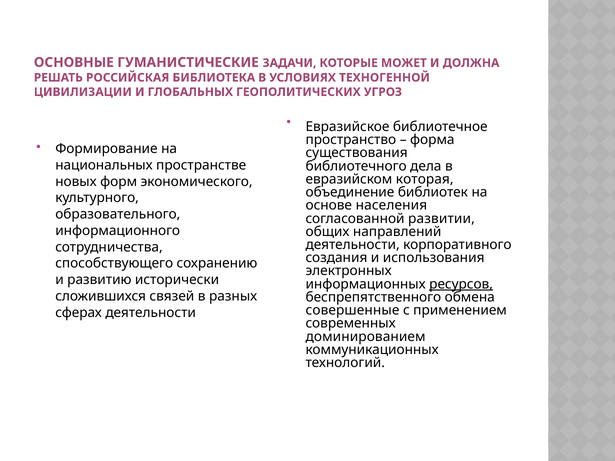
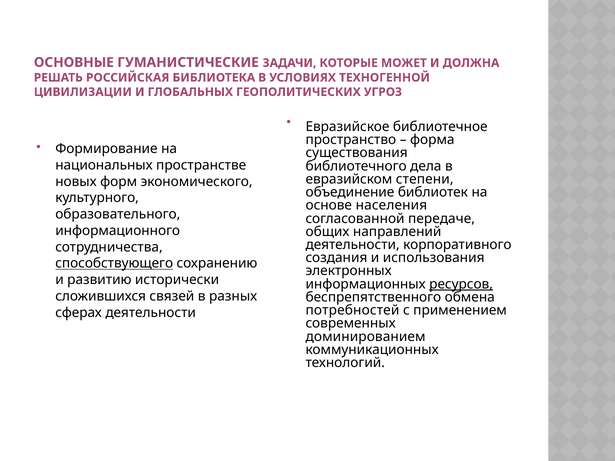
которая: которая -> степени (425, 179)
развитии: развитии -> передаче (442, 219)
способствующего underline: none -> present (114, 264)
совершенные: совершенные -> потребностей (352, 310)
